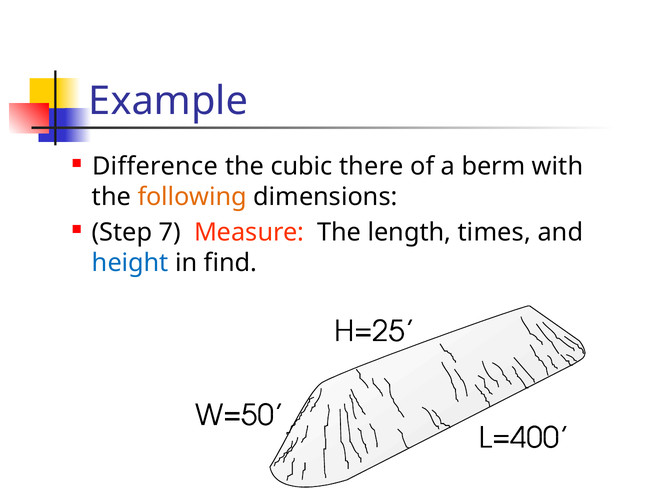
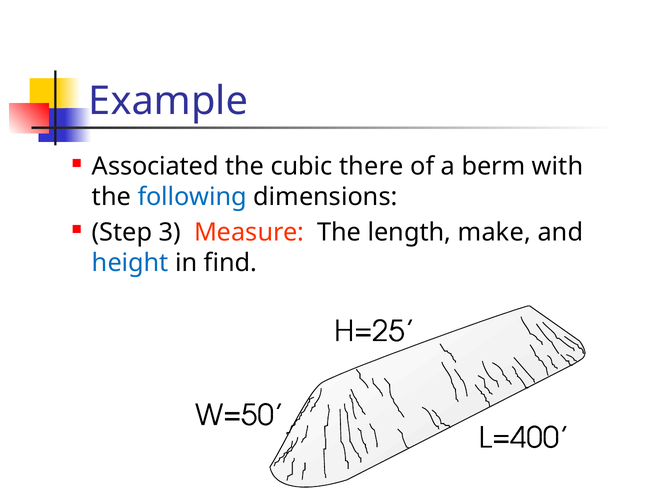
Difference: Difference -> Associated (155, 167)
following colour: orange -> blue (192, 197)
7: 7 -> 3 (170, 233)
times: times -> make (494, 233)
